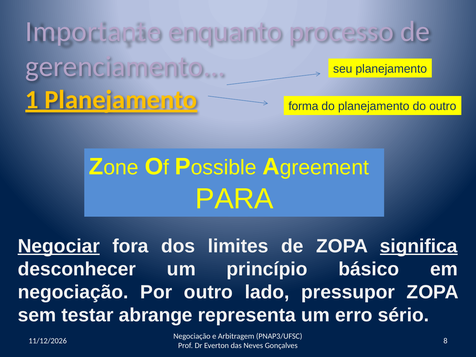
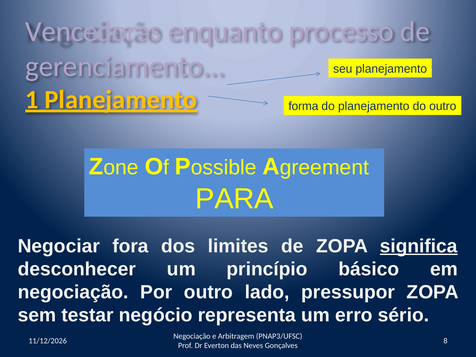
Importante: Importante -> Vencedoras (94, 32)
Negociar underline: present -> none (59, 246)
abrange: abrange -> negócio (156, 315)
